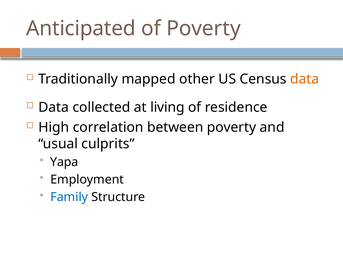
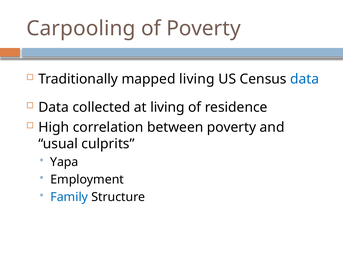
Anticipated: Anticipated -> Carpooling (81, 29)
mapped other: other -> living (197, 79)
data colour: orange -> blue (305, 79)
